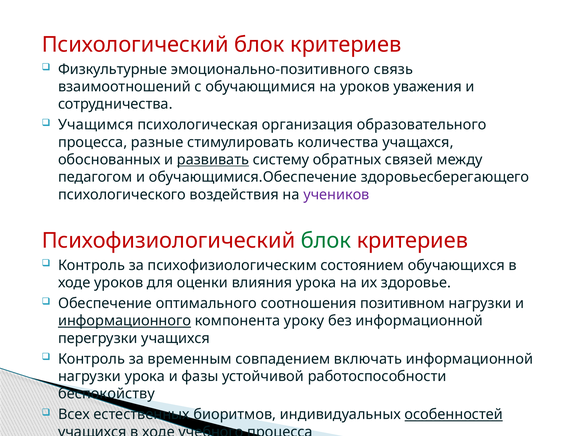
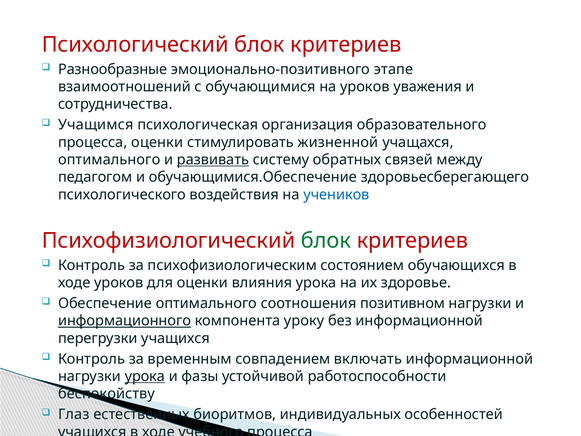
Физкультурные: Физкультурные -> Разнообразные (113, 69)
связь: связь -> этапе (393, 69)
процесса разные: разные -> оценки (157, 142)
количества: количества -> жизненной (338, 142)
обоснованных: обоснованных -> оптимального (109, 160)
учеников colour: purple -> blue (336, 194)
урока underline: none -> present (145, 376)
Всех: Всех -> Глаз (74, 414)
особенностей underline: present -> none (454, 414)
